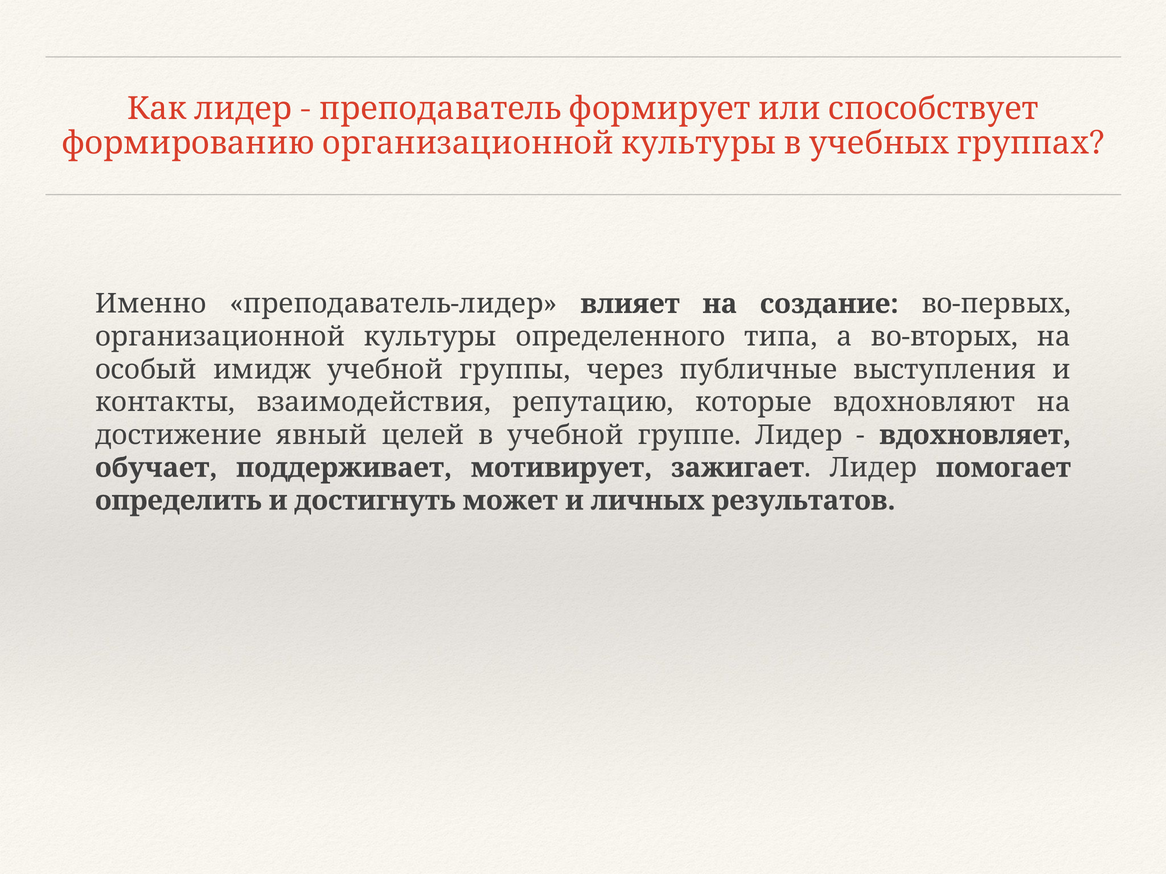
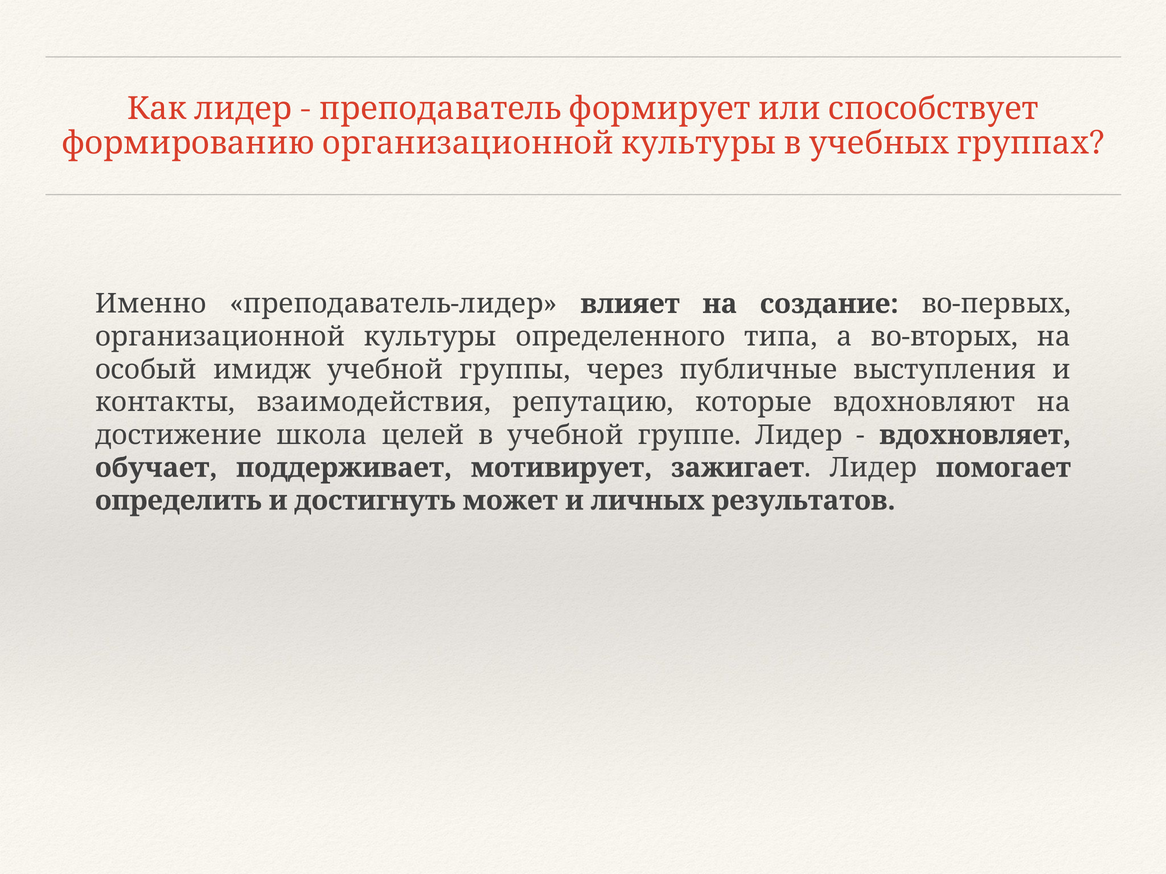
явный: явный -> школа (322, 435)
